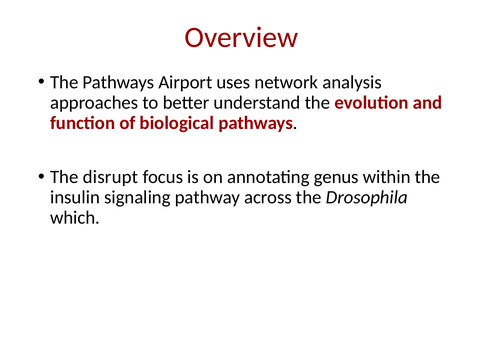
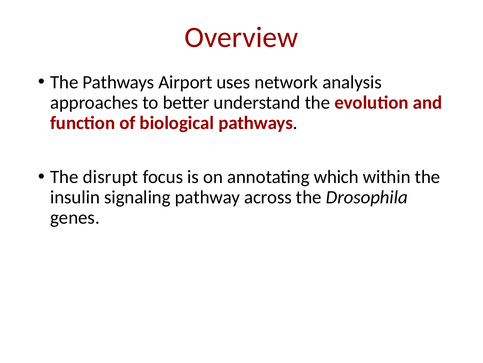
genus: genus -> which (336, 177)
which: which -> genes (75, 217)
